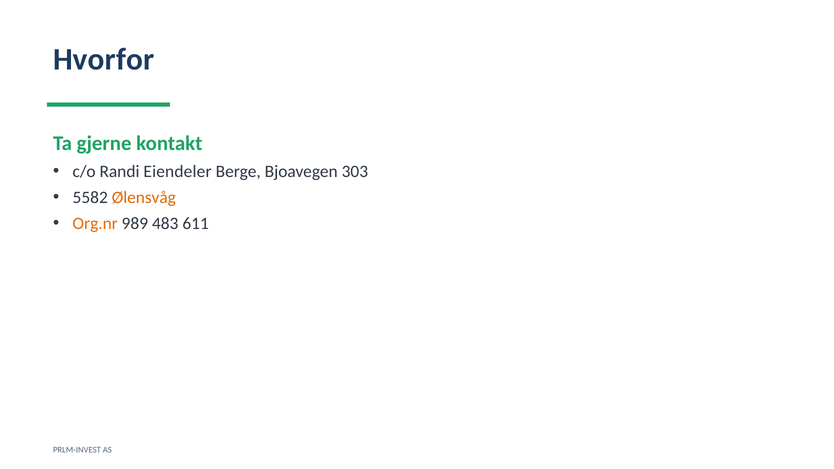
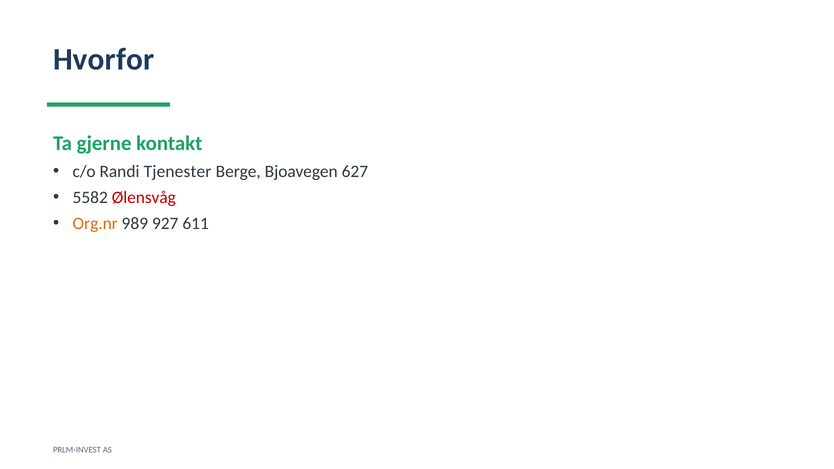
Eiendeler: Eiendeler -> Tjenester (178, 171)
303: 303 -> 627 (355, 171)
Ølensvåg colour: orange -> red (144, 198)
483: 483 -> 927 (165, 224)
